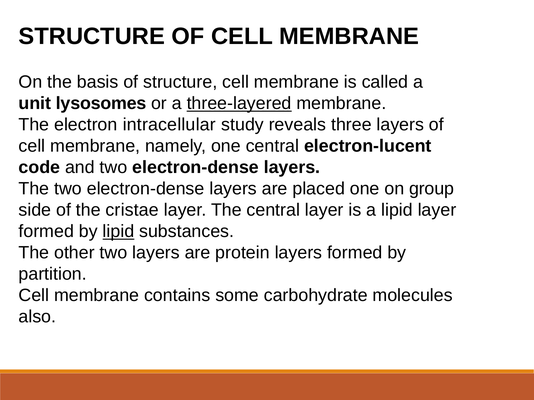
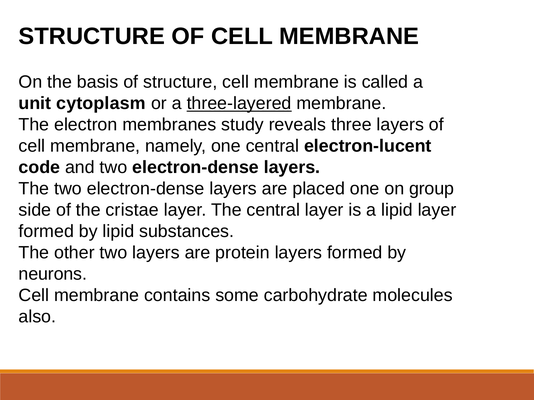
lysosomes: lysosomes -> cytoplasm (101, 104)
intracellular: intracellular -> membranes (169, 125)
lipid underline: present -> none (118, 232)
partition: partition -> neurons (53, 274)
